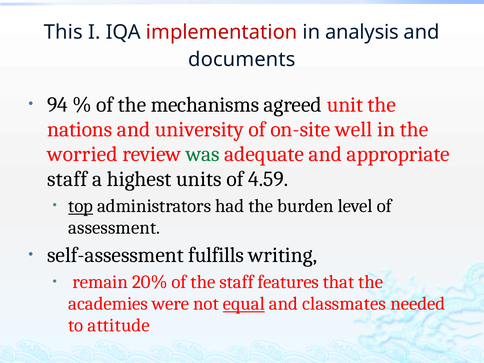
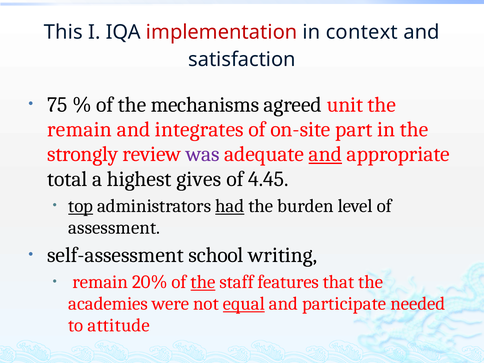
analysis: analysis -> context (362, 32)
documents: documents -> satisfaction (242, 60)
94: 94 -> 75 (57, 105)
nations: nations -> remain (80, 129)
university: university -> integrates (199, 129)
well: well -> part (354, 129)
worried: worried -> strongly (83, 154)
was colour: green -> purple (203, 154)
and underline: none -> present (325, 154)
staff: staff -> total (67, 179)
units: units -> gives (199, 179)
4.59: 4.59 -> 4.45 (268, 179)
had underline: none -> present (230, 206)
fulfills: fulfills -> school (216, 255)
the underline: none -> present (203, 282)
classmates: classmates -> participate (344, 304)
